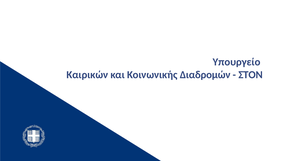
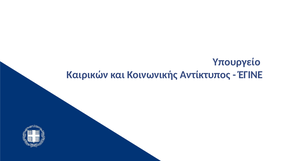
Διαδρομών: Διαδρομών -> Αντίκτυπος (205, 75)
ΣΤΟΝ: ΣΤΟΝ -> ΈΓΙΝΕ (251, 75)
